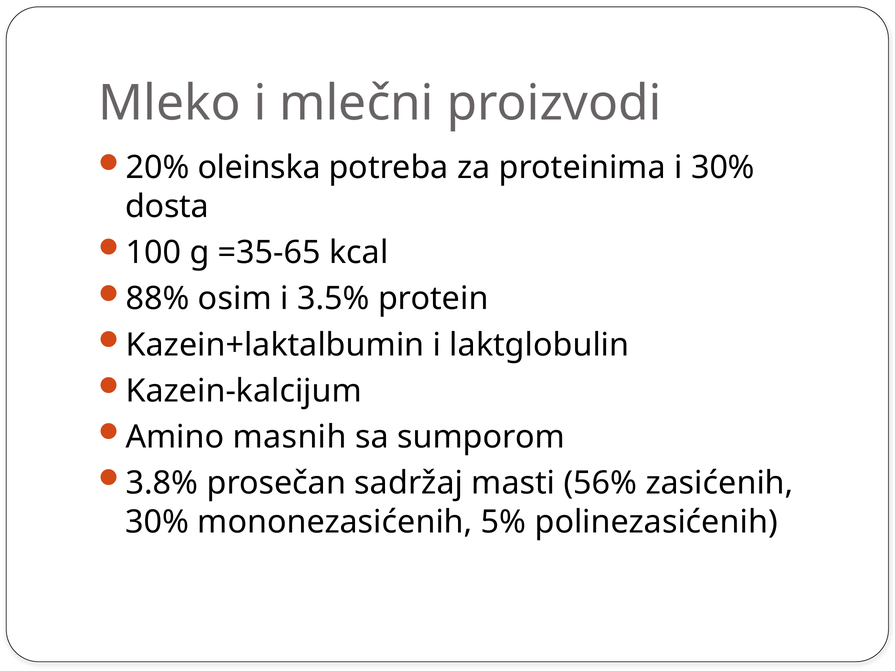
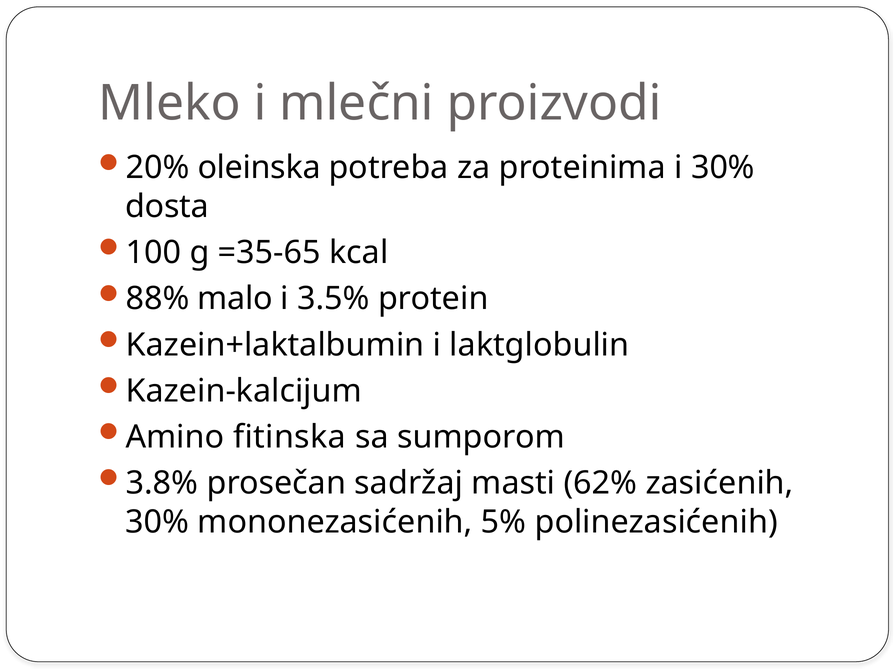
osim: osim -> malo (235, 299)
masnih: masnih -> fitinska (290, 437)
56%: 56% -> 62% (601, 483)
